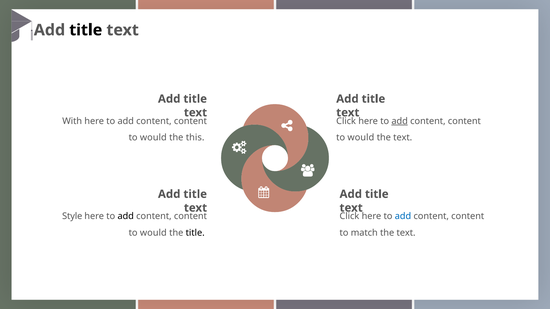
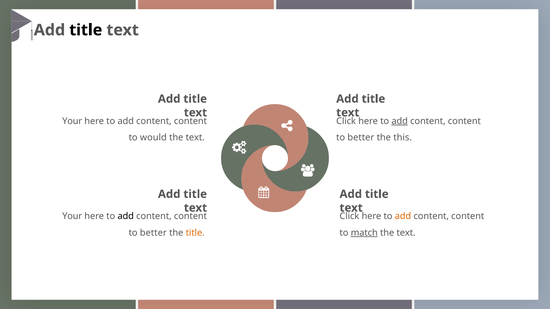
With: With -> Your (72, 121)
this: this -> text (195, 138)
would: would -> better (361, 138)
text: text -> this (403, 138)
Style: Style -> Your (72, 217)
add colour: blue -> orange (403, 217)
would: would -> better (153, 233)
title colour: black -> orange (195, 233)
match underline: none -> present (364, 233)
